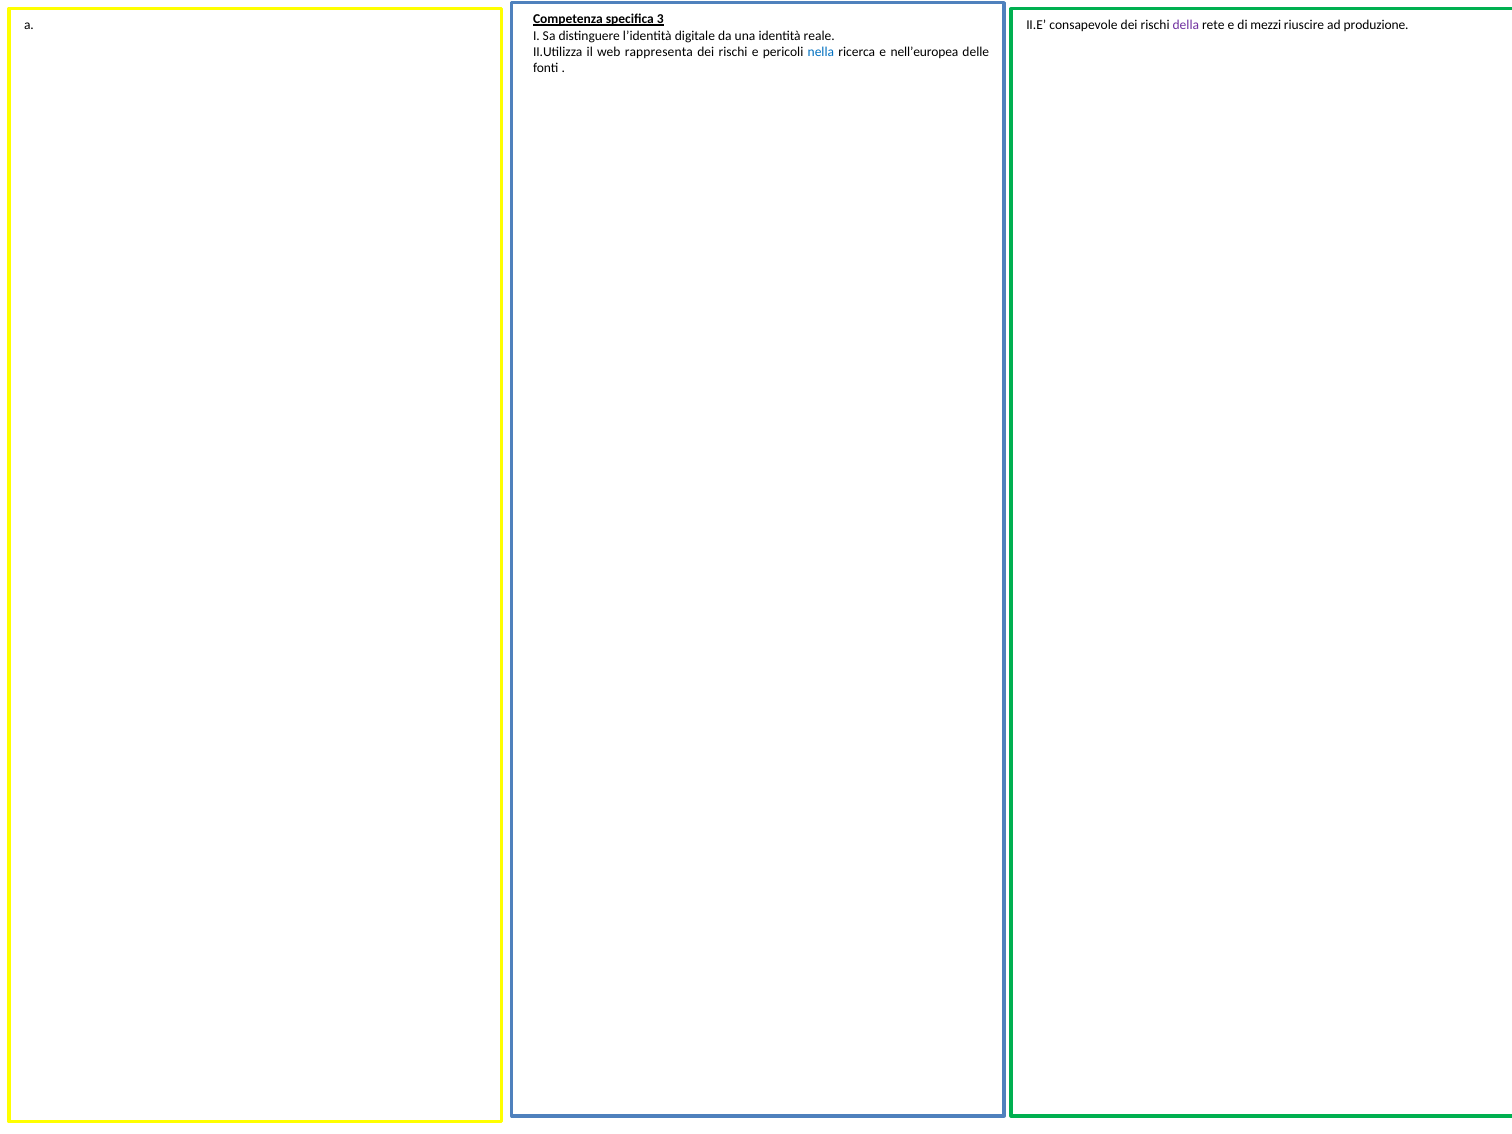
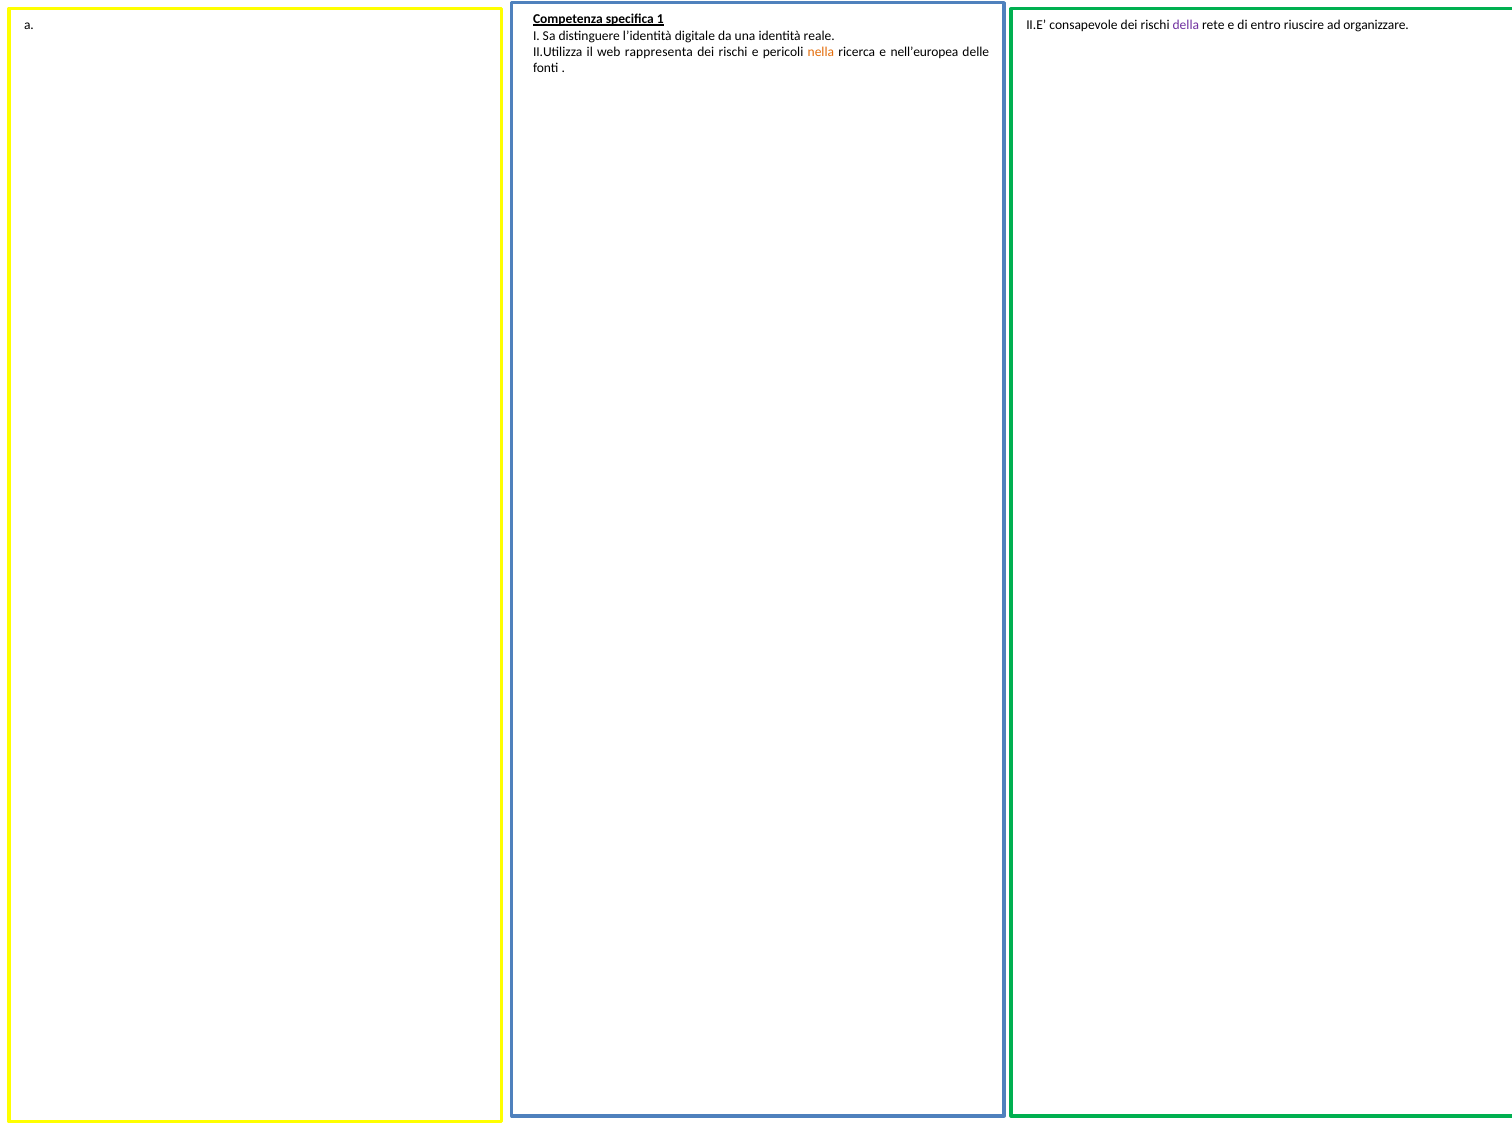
3: 3 -> 1 (660, 19)
mezzi: mezzi -> entro (1266, 25)
produzione: produzione -> organizzare (1376, 25)
nella colour: blue -> orange (821, 52)
